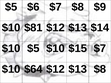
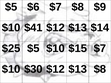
$81: $81 -> $41 (33, 28)
$10: $10 -> $25 (11, 49)
$64: $64 -> $30 (33, 69)
